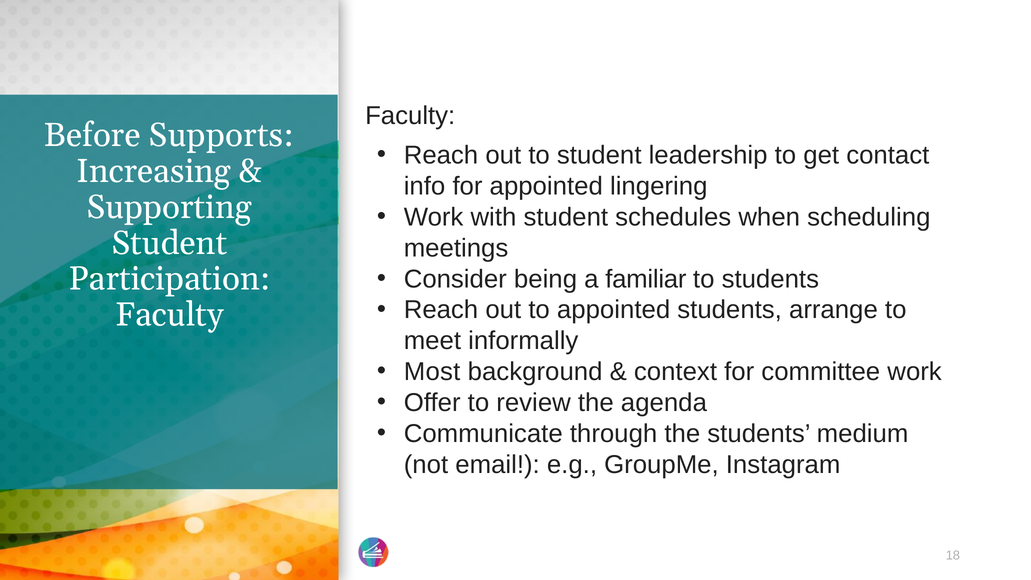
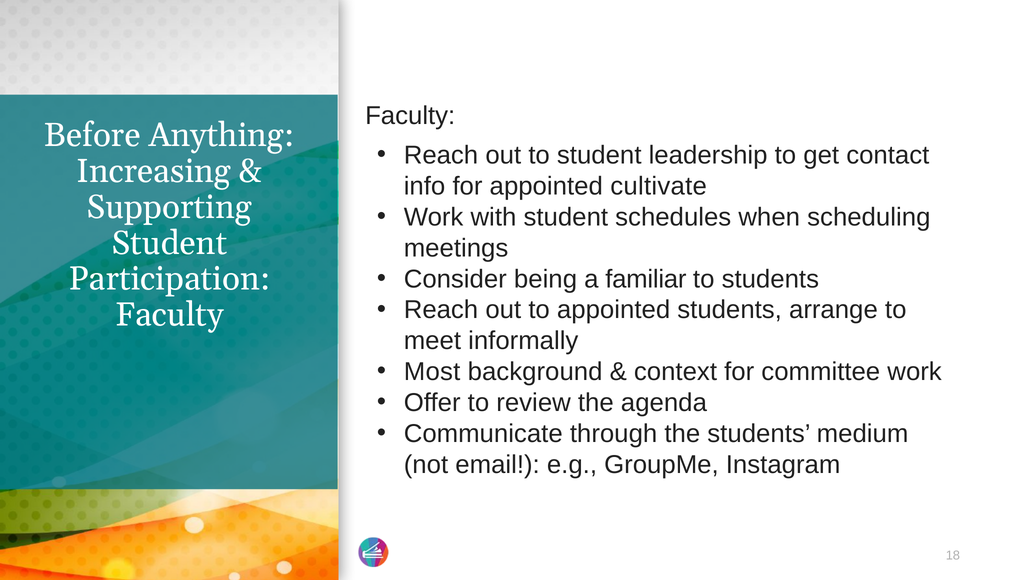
Supports: Supports -> Anything (221, 135)
lingering: lingering -> cultivate (659, 186)
